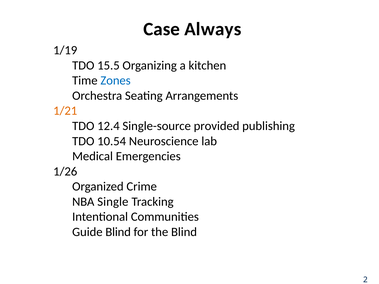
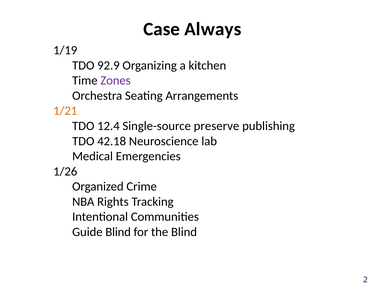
15.5: 15.5 -> 92.9 (108, 65)
Zones colour: blue -> purple (116, 81)
provided: provided -> preserve (217, 126)
10.54: 10.54 -> 42.18 (112, 141)
Single: Single -> Rights (113, 202)
